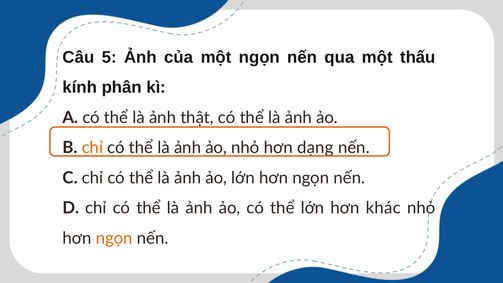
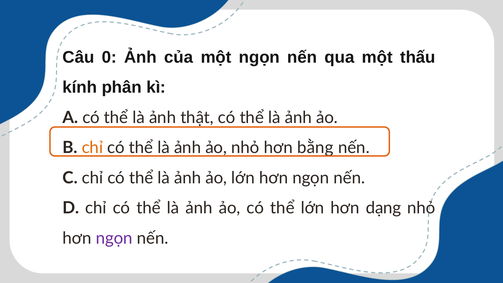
5: 5 -> 0 (109, 57)
dạng: dạng -> bằng (315, 148)
khác: khác -> dạng (384, 208)
ngọn colour: orange -> purple (114, 238)
